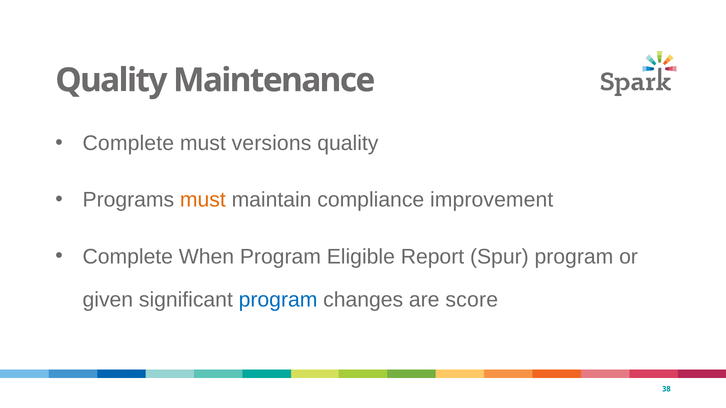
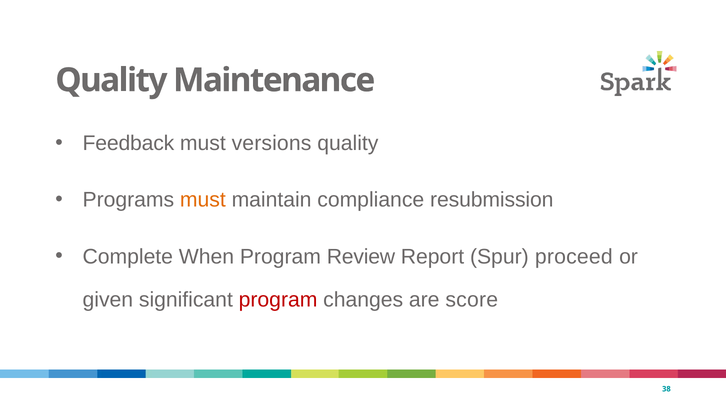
Complete: Complete -> Feedback (128, 143)
improvement: improvement -> resubmission (492, 200)
Eligible: Eligible -> Review (361, 257)
Spur program: program -> proceed (574, 257)
program colour: blue -> red (278, 300)
